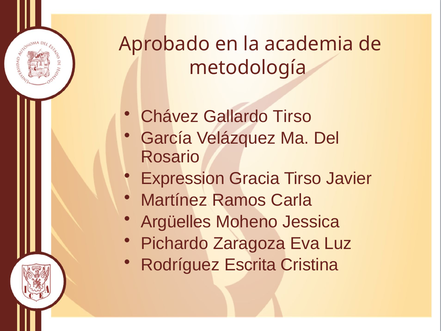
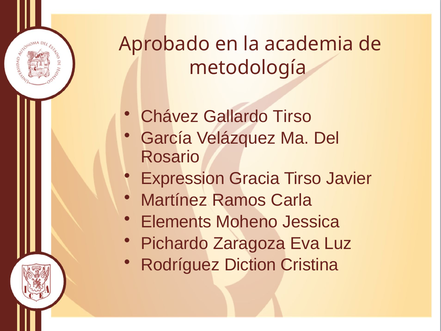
Argüelles: Argüelles -> Elements (176, 222)
Escrita: Escrita -> Diction (250, 265)
